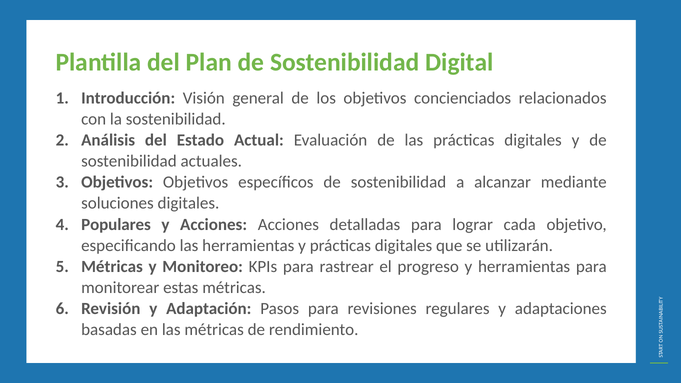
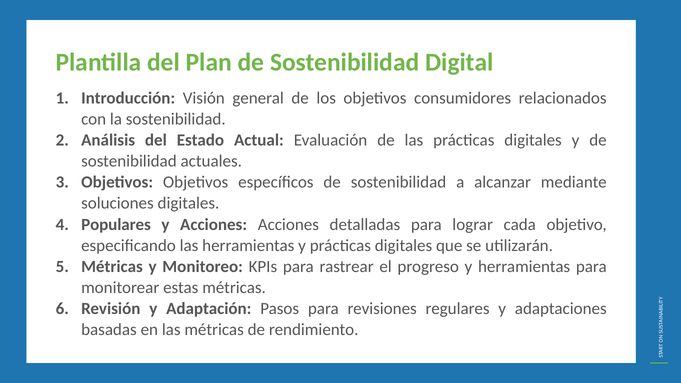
concienciados: concienciados -> consumidores (463, 98)
